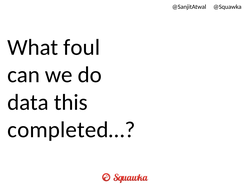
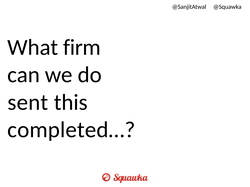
foul: foul -> firm (82, 48)
data: data -> sent (28, 103)
